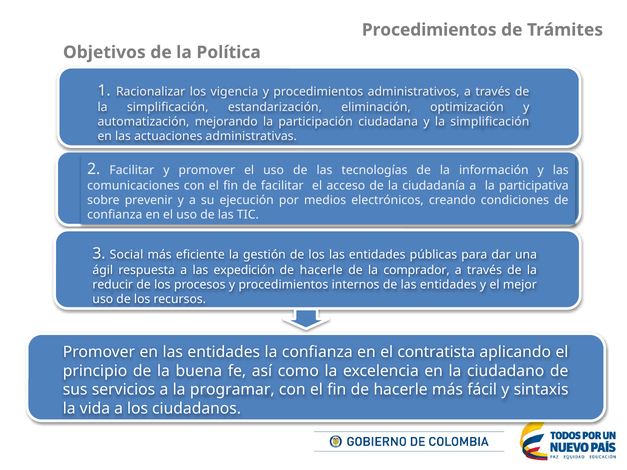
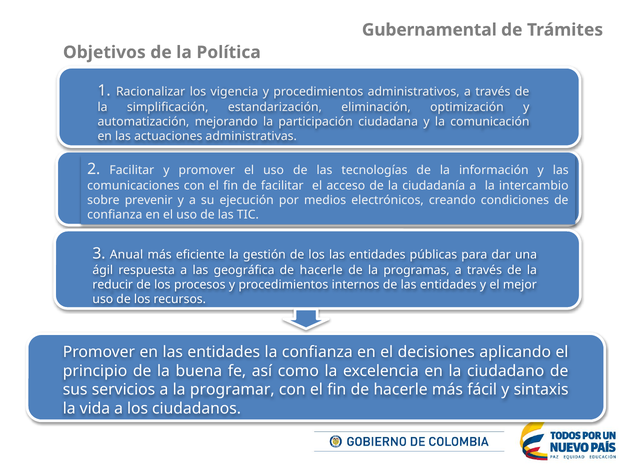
Procedimientos: Procedimientos -> Gubernamental (429, 30)
y la simplificación: simplificación -> comunicación (490, 122)
participativa: participativa -> intercambio (534, 186)
Social: Social -> Anual (126, 255)
expedición: expedición -> geográfica (244, 270)
comprador: comprador -> programas (416, 270)
contratista: contratista -> decisiones (436, 352)
